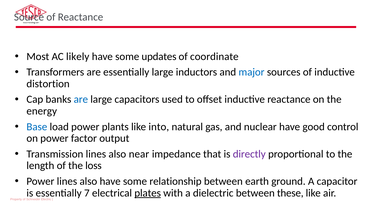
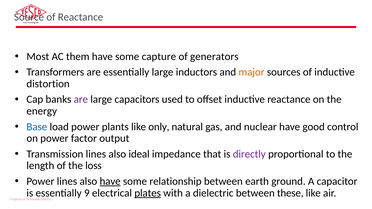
likely: likely -> them (78, 57)
updates: updates -> capture (159, 57)
coordinate: coordinate -> generators (214, 57)
major colour: blue -> orange (252, 72)
are colour: blue -> purple (81, 100)
into: into -> only (159, 127)
near: near -> ideal (139, 154)
have underline: none -> present (110, 181)
7: 7 -> 9 (87, 193)
